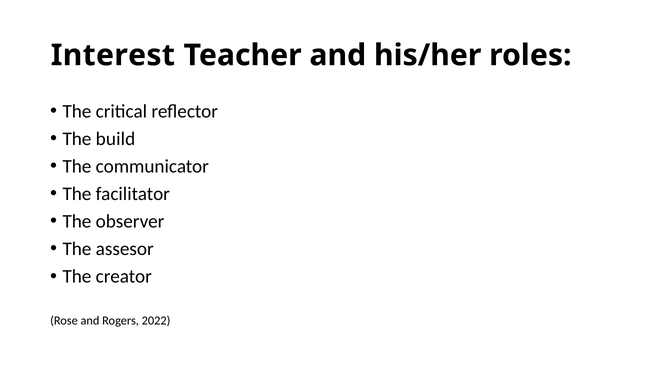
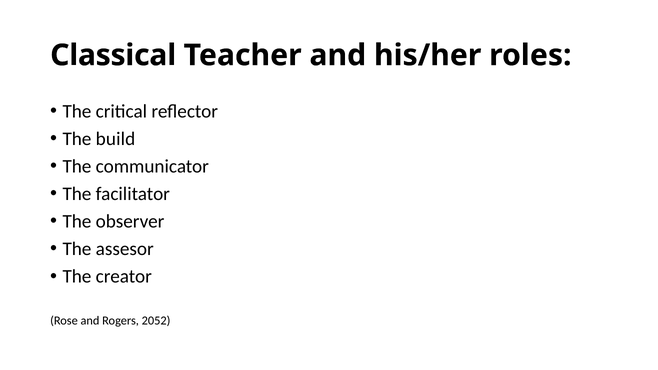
Interest: Interest -> Classical (113, 55)
2022: 2022 -> 2052 (156, 321)
